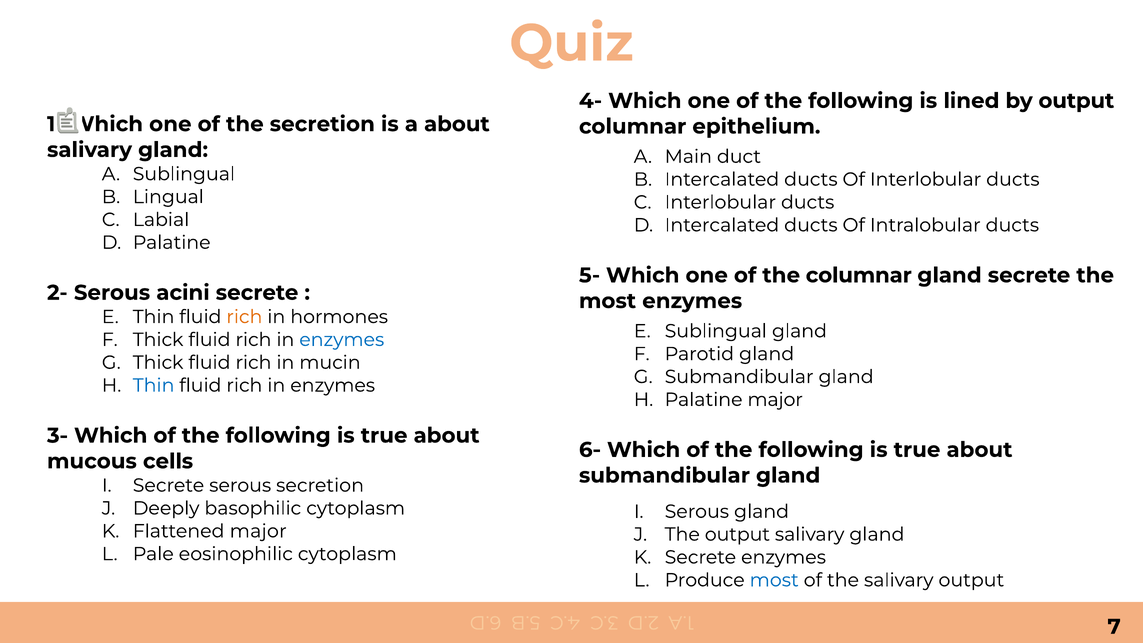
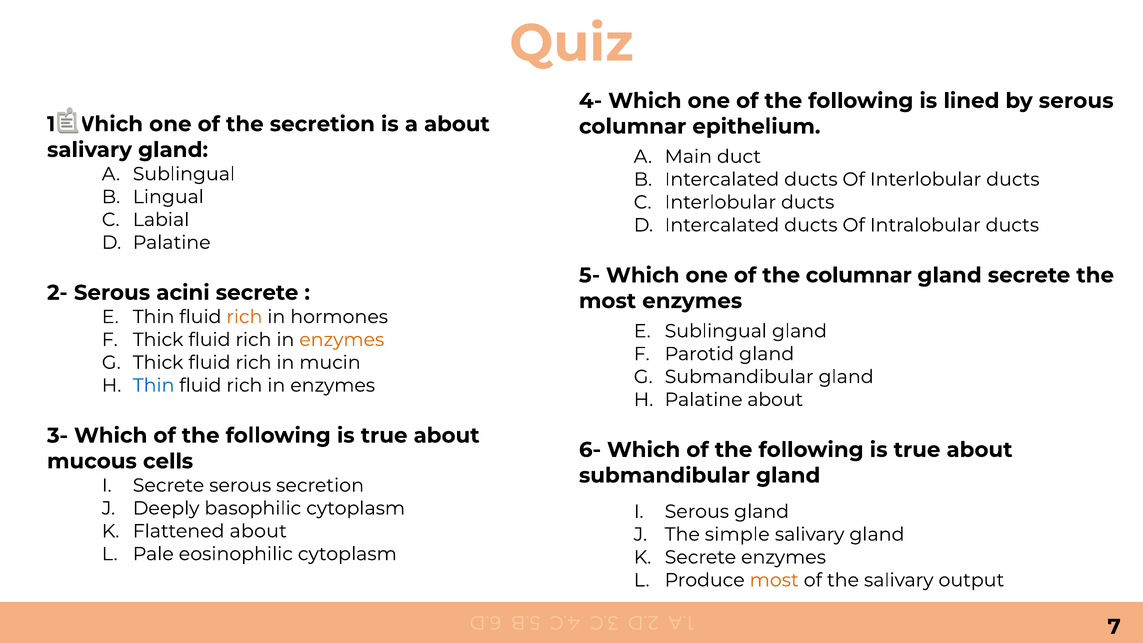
by output: output -> serous (1076, 101)
enzymes colour: blue -> orange (342, 340)
Palatine major: major -> about (775, 400)
Flattened major: major -> about (258, 531)
The output: output -> simple (737, 534)
most colour: blue -> orange (774, 580)
